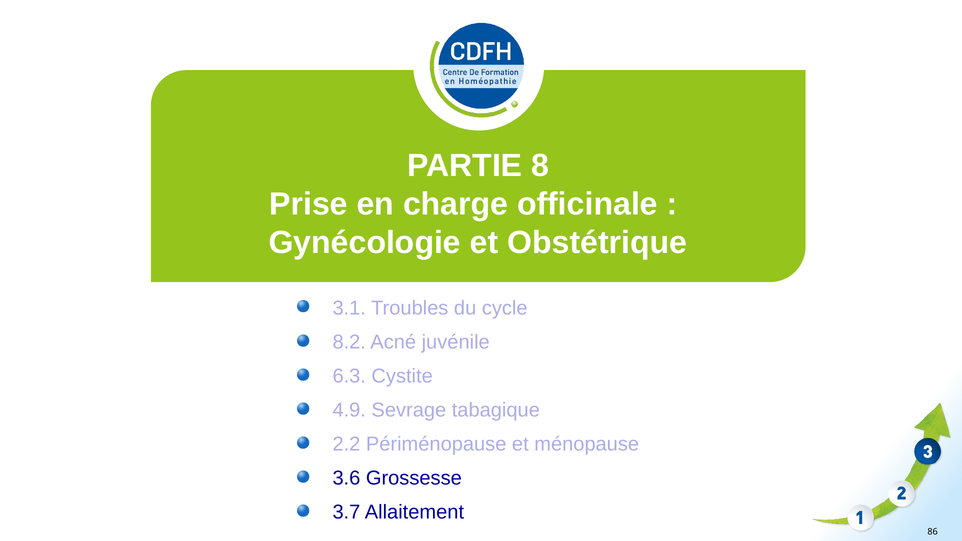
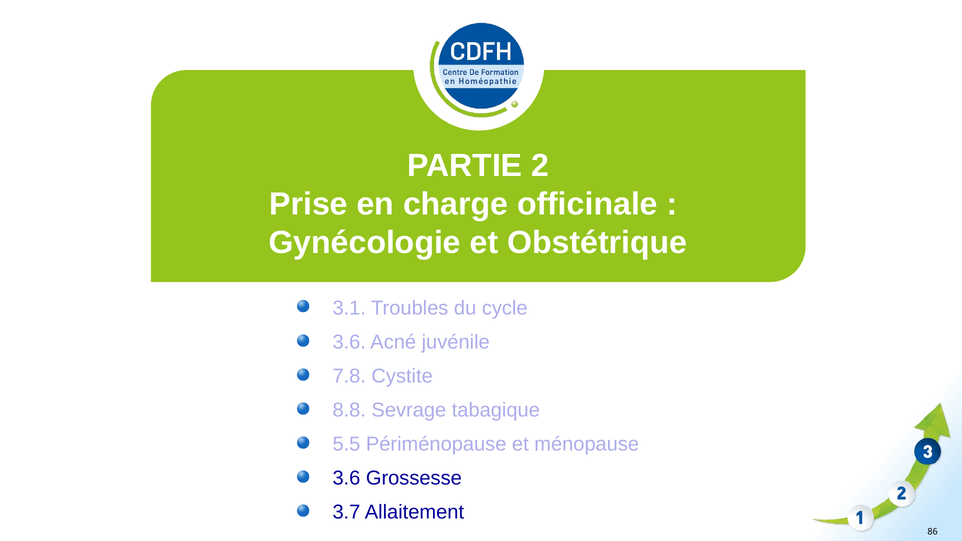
8: 8 -> 2 (540, 166)
8.2: 8.2 -> 3.6 (349, 342)
6.3: 6.3 -> 7.8 (349, 376)
4.9: 4.9 -> 8.8 (349, 410)
2.2: 2.2 -> 5.5 (346, 444)
